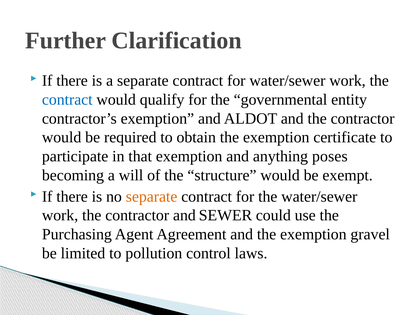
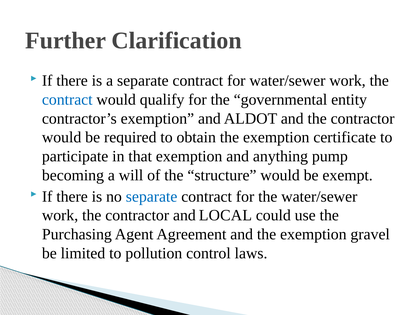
poses: poses -> pump (330, 156)
separate colour: orange -> blue (152, 196)
SEWER: SEWER -> LOCAL (225, 215)
